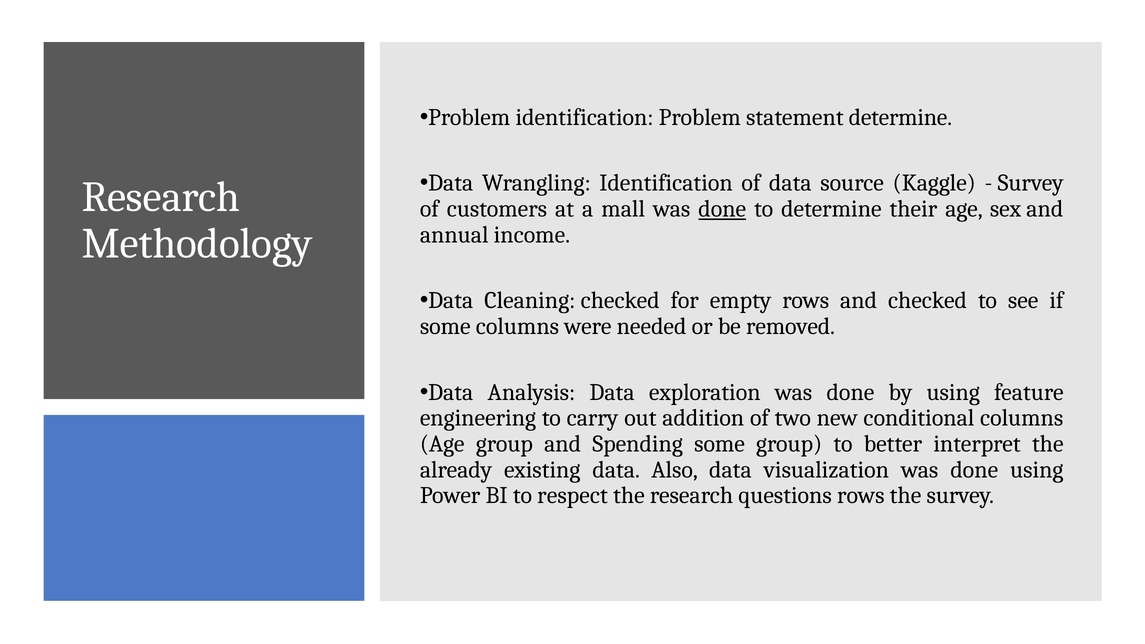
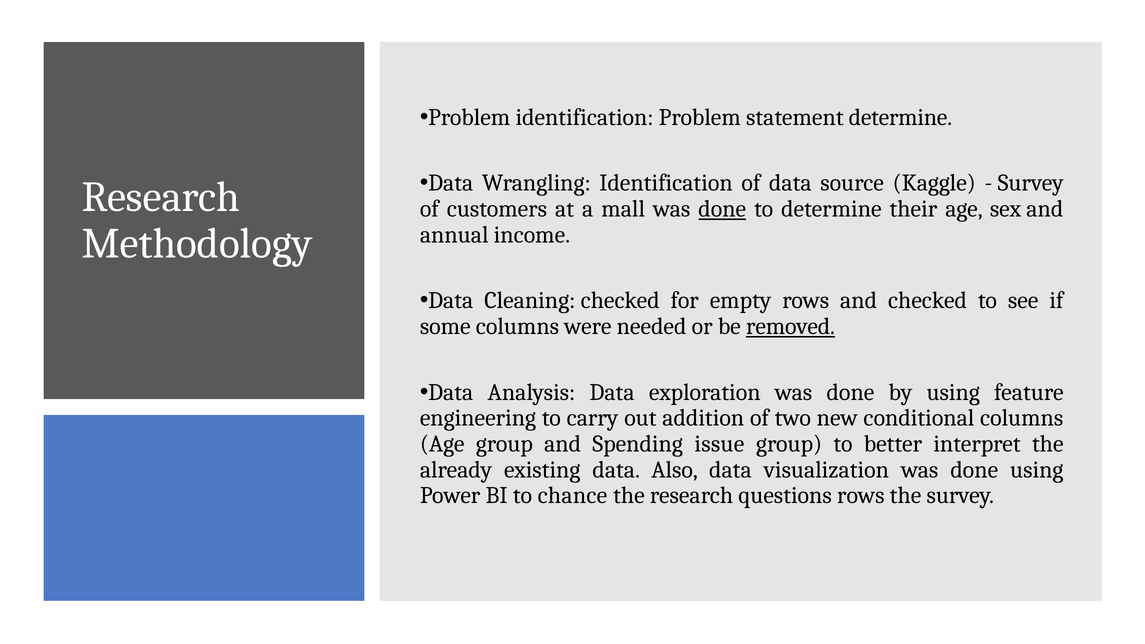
removed underline: none -> present (791, 326)
Spending some: some -> issue (719, 444)
respect: respect -> chance (572, 496)
